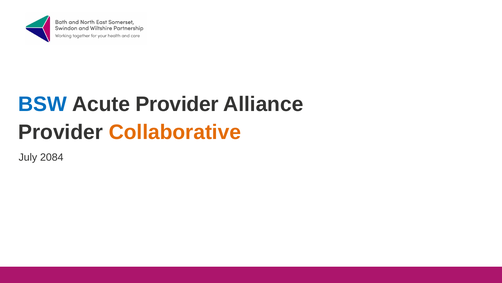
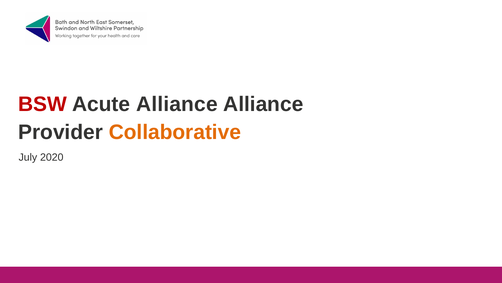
BSW colour: blue -> red (43, 104)
Acute Provider: Provider -> Alliance (177, 104)
2084: 2084 -> 2020 (52, 157)
